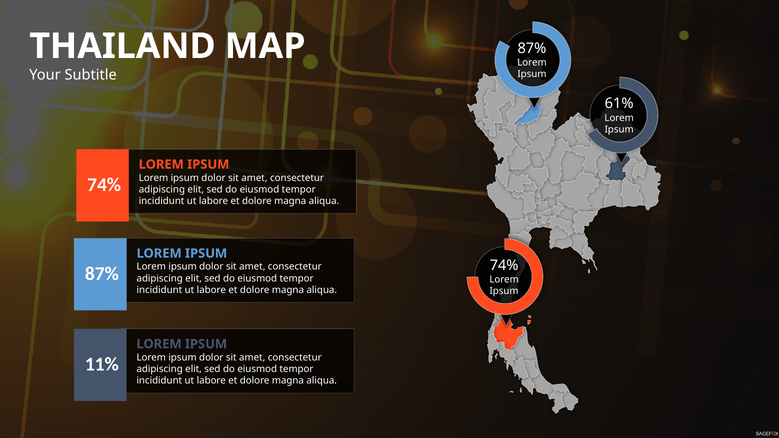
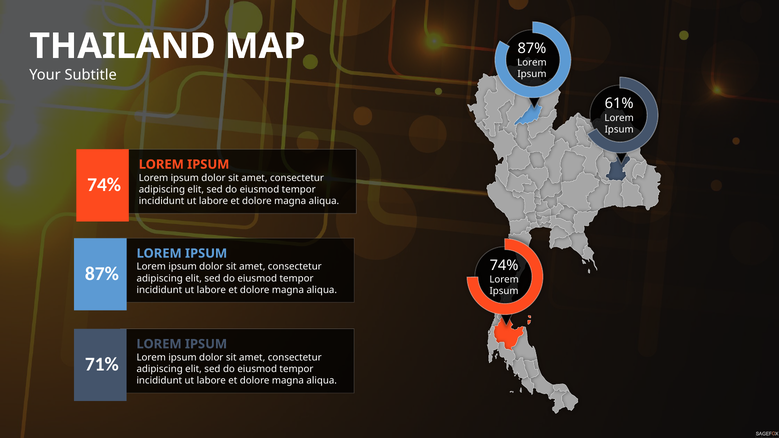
11%: 11% -> 71% (102, 364)
